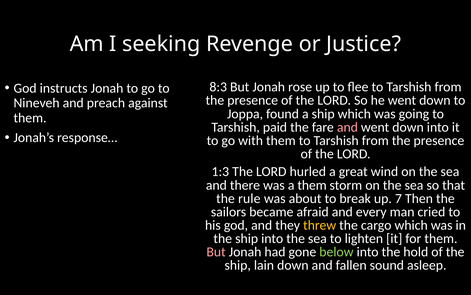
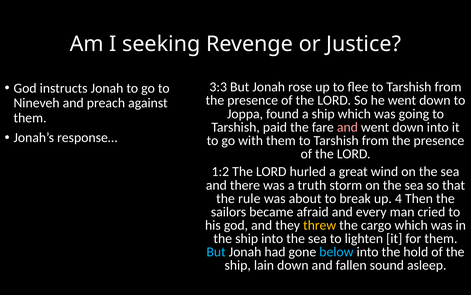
8:3: 8:3 -> 3:3 (218, 87)
1:3: 1:3 -> 1:2 (220, 171)
a them: them -> truth (312, 185)
7: 7 -> 4 (398, 198)
But colour: pink -> light blue (216, 251)
below colour: light green -> light blue (336, 251)
